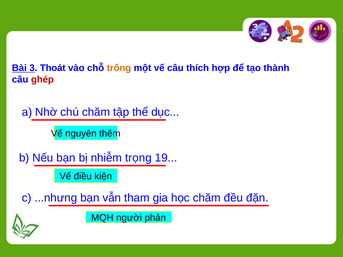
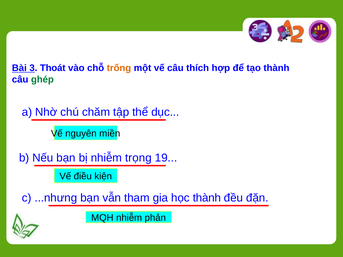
ghép colour: red -> green (42, 80)
thêm: thêm -> miền (110, 134)
học chăm: chăm -> thành (207, 198)
MQH người: người -> nhiễm (129, 218)
